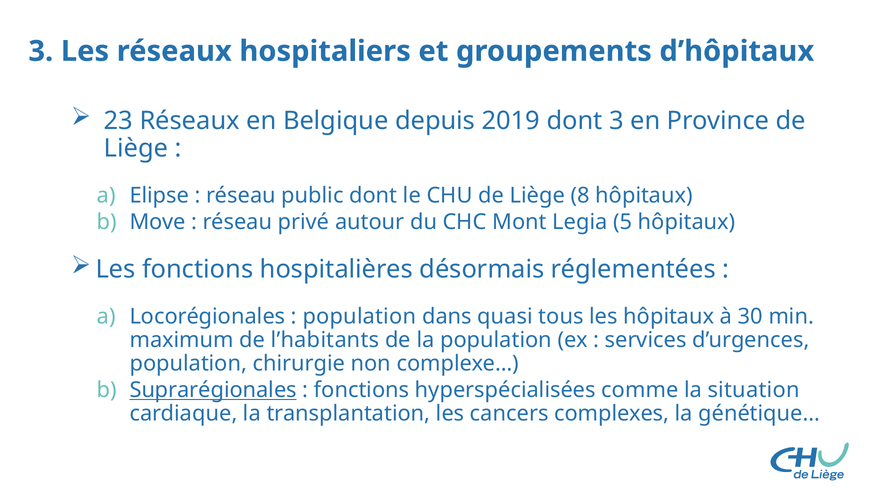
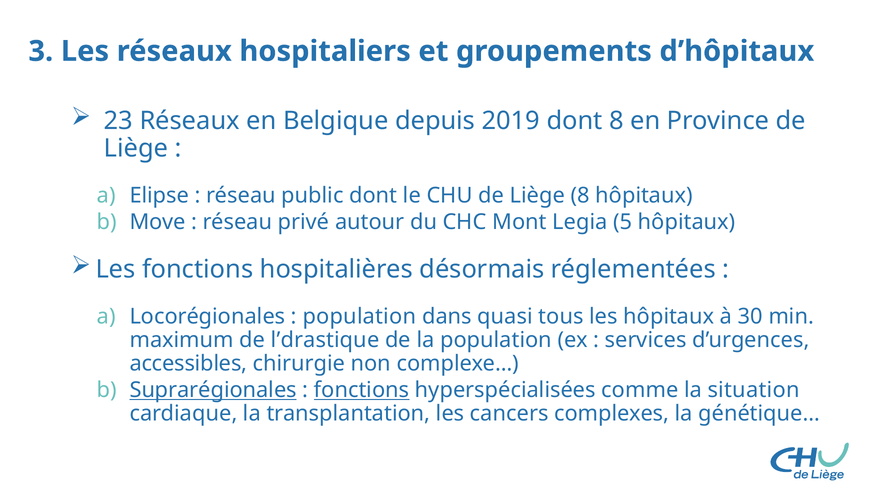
dont 3: 3 -> 8 (616, 121)
l’habitants: l’habitants -> l’drastique (325, 340)
population: population -> accessibles (188, 363)
fonctions underline: none -> present (362, 390)
